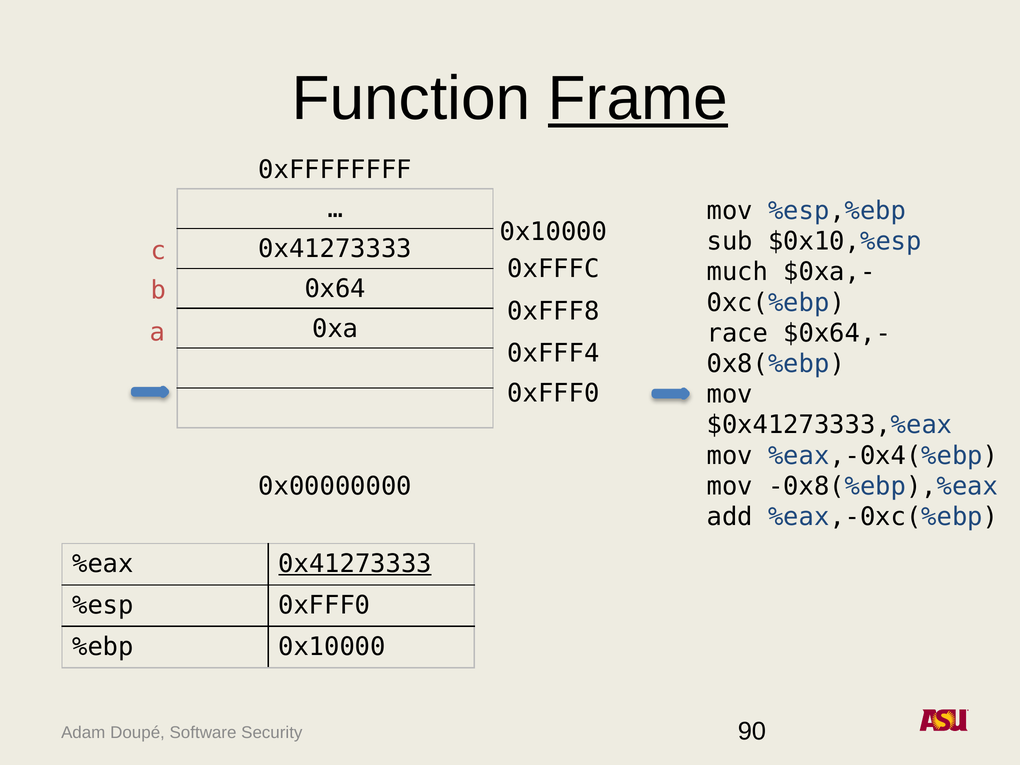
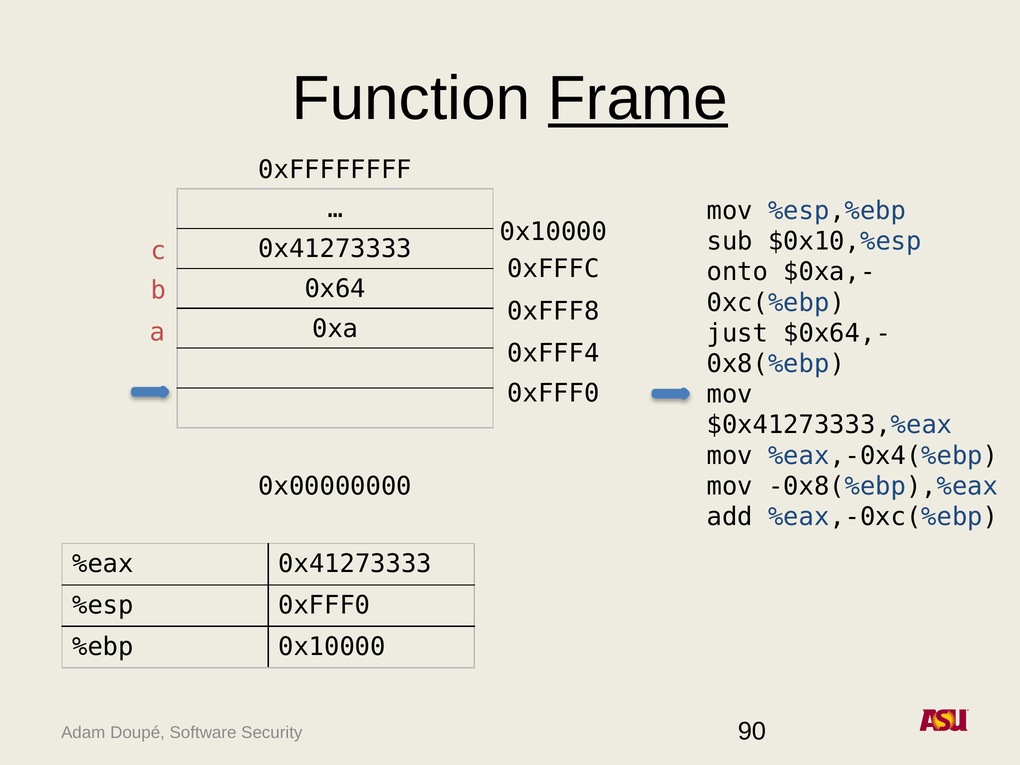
much: much -> onto (737, 272)
race: race -> just (737, 333)
0x41273333 underline: present -> none (355, 564)
